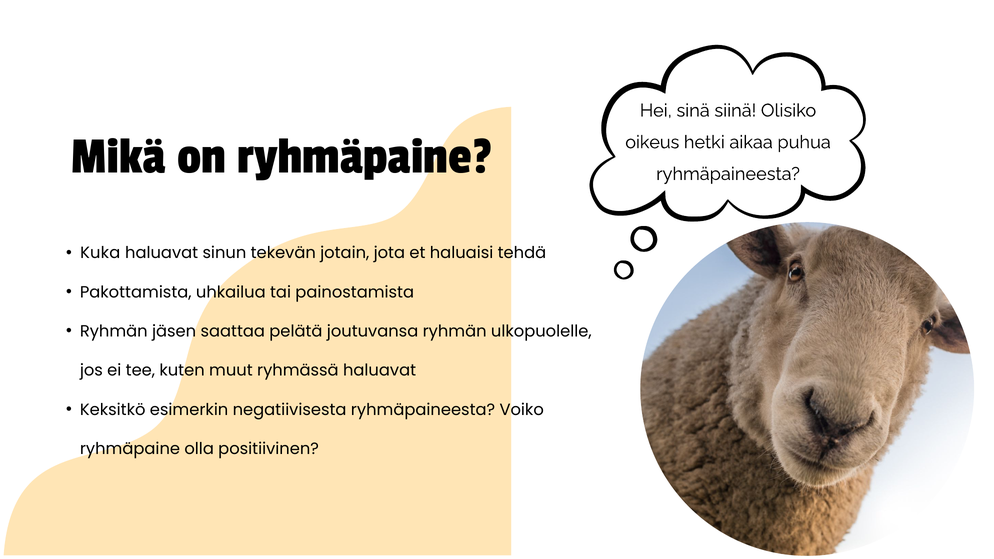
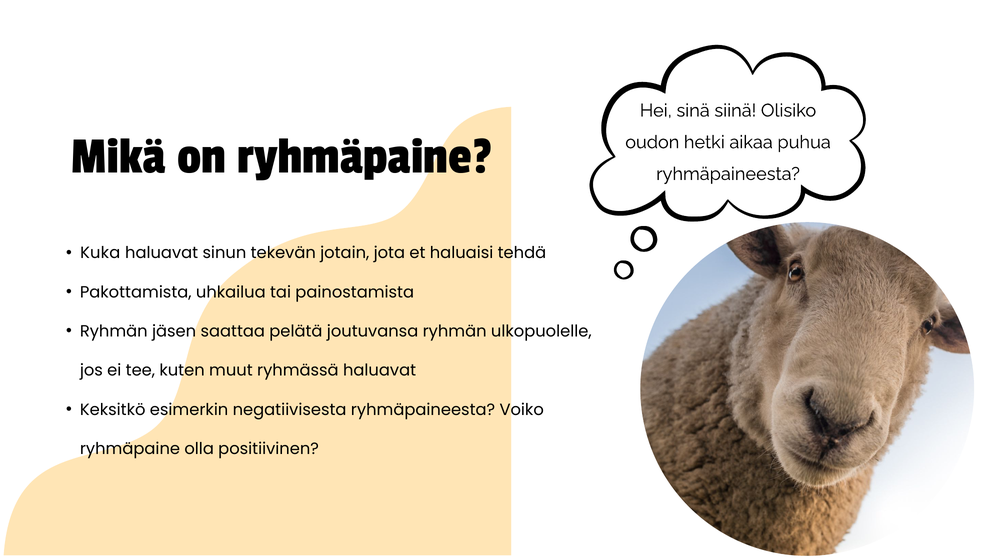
oikeus: oikeus -> oudon (652, 142)
